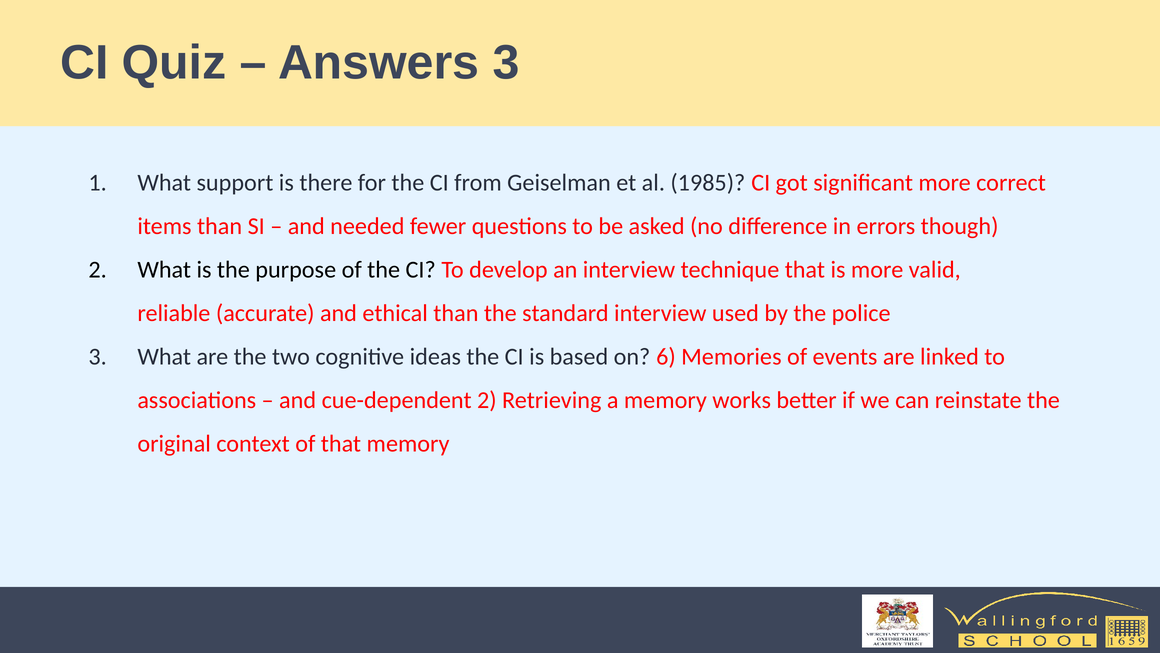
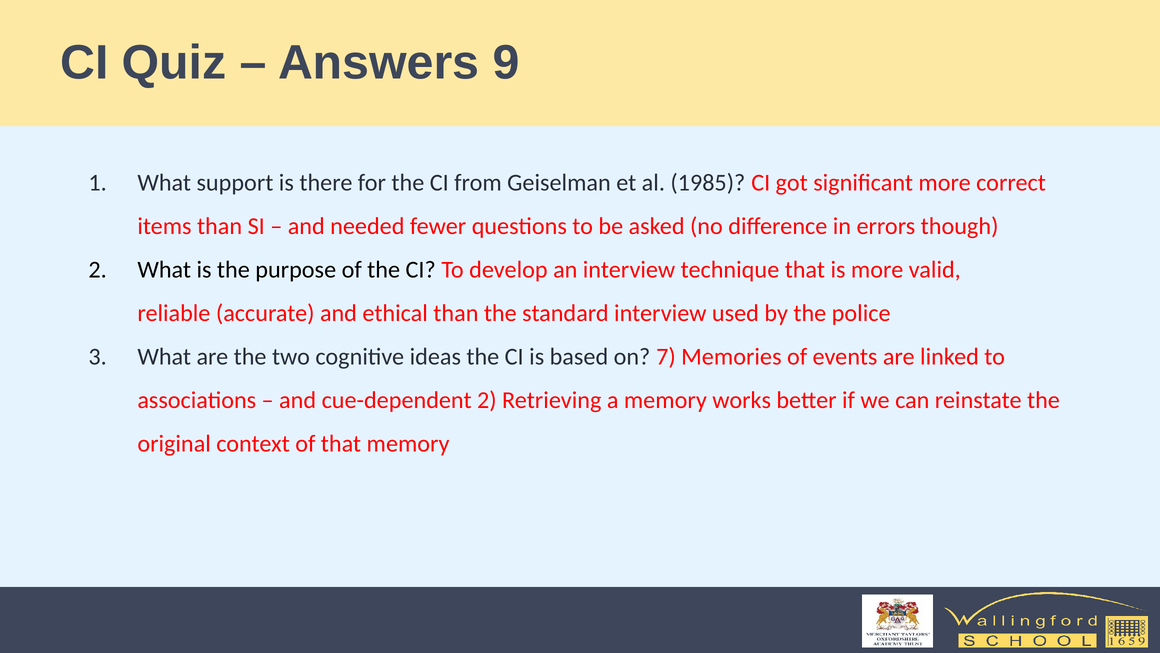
Answers 3: 3 -> 9 (506, 63)
6: 6 -> 7 (666, 356)
